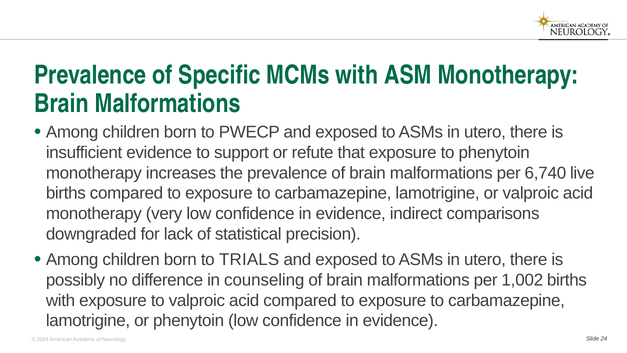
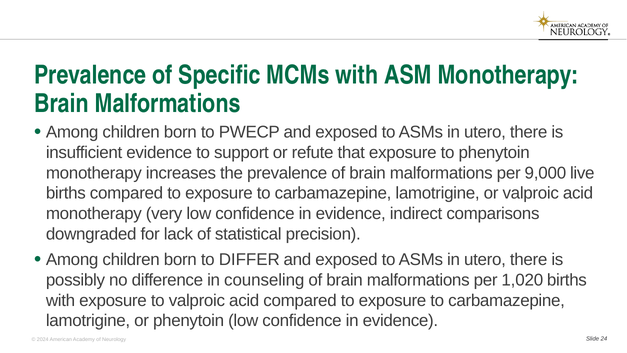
6,740: 6,740 -> 9,000 (545, 173)
TRIALS: TRIALS -> DIFFER (249, 259)
1,002: 1,002 -> 1,020 (522, 280)
